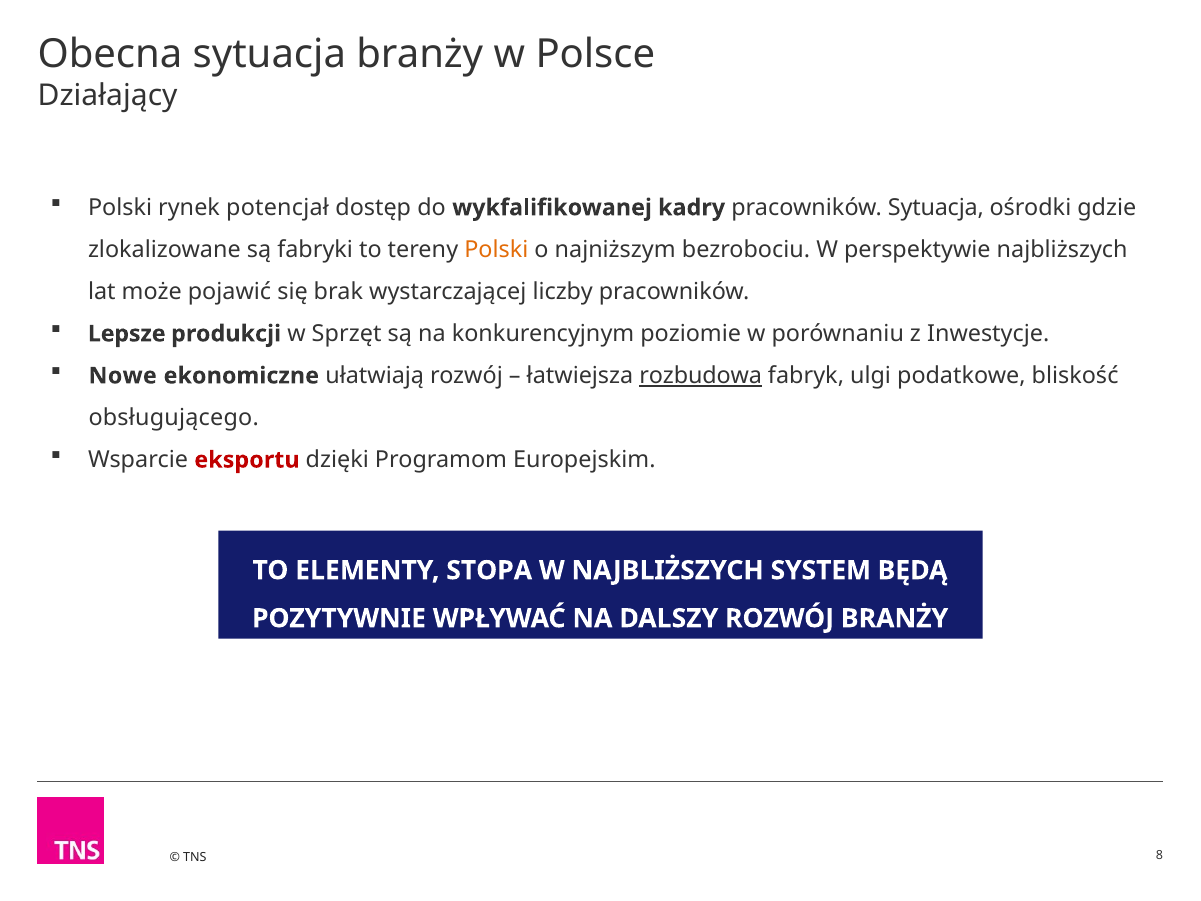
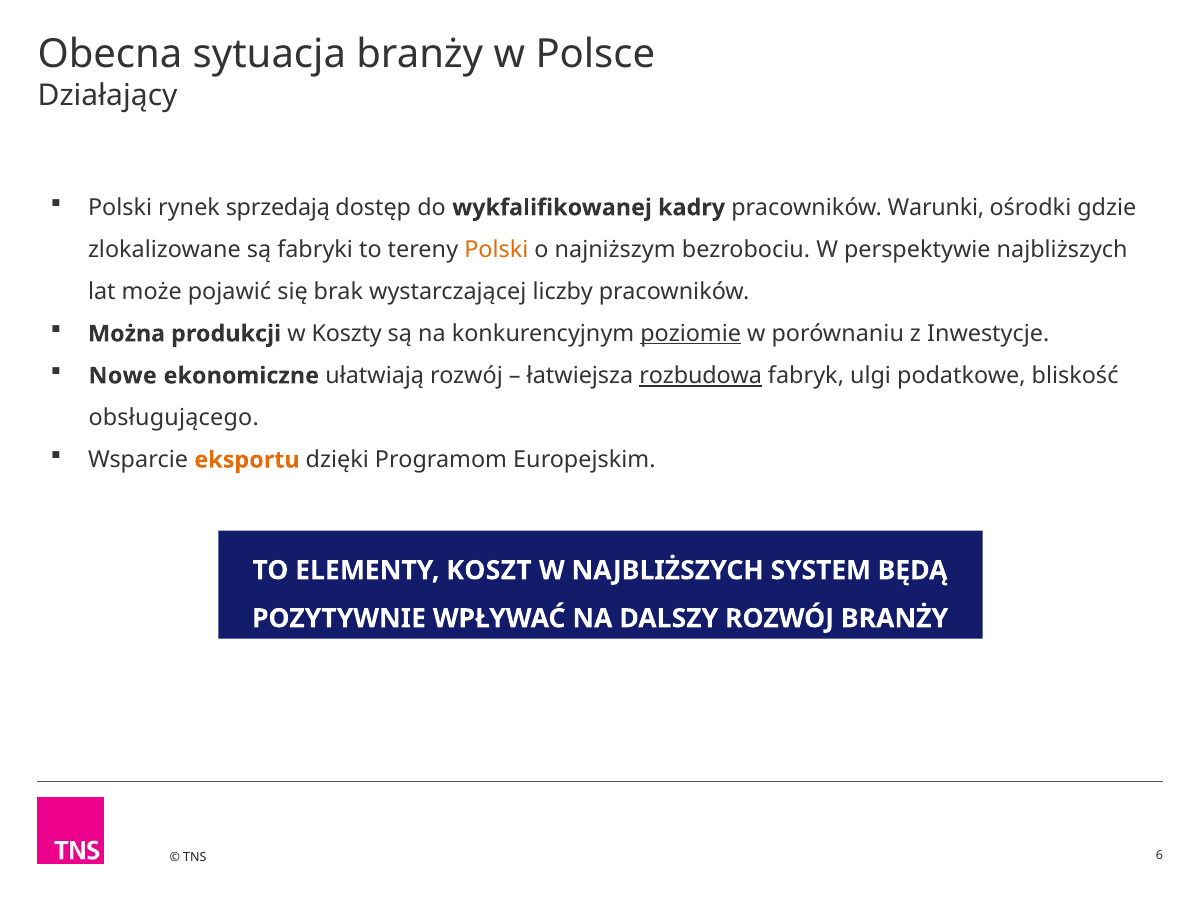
potencjał: potencjał -> sprzedają (278, 208)
pracowników Sytuacja: Sytuacja -> Warunki (936, 208)
Lepsze: Lepsze -> Można (127, 334)
Sprzęt: Sprzęt -> Koszty (347, 334)
poziomie underline: none -> present (691, 334)
eksportu colour: red -> orange (247, 460)
STOPA: STOPA -> KOSZT (489, 570)
8: 8 -> 6 (1159, 855)
